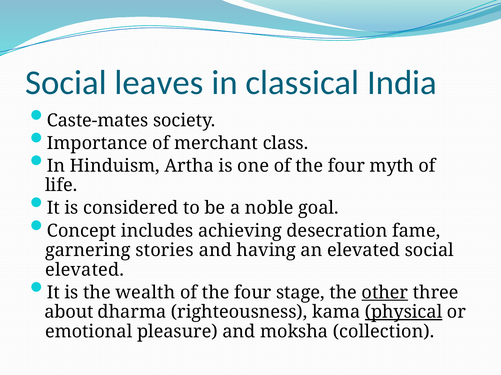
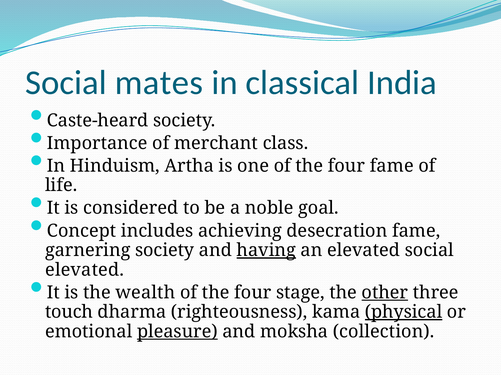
leaves: leaves -> mates (159, 83)
Caste-mates: Caste-mates -> Caste-heard (98, 121)
four myth: myth -> fame (392, 166)
garnering stories: stories -> society (165, 251)
having underline: none -> present (266, 251)
about: about -> touch (69, 313)
pleasure underline: none -> present (177, 332)
